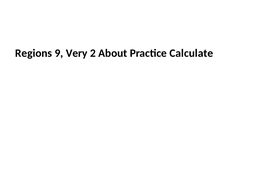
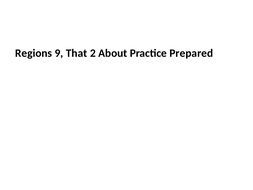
Very: Very -> That (77, 53)
Calculate: Calculate -> Prepared (191, 53)
